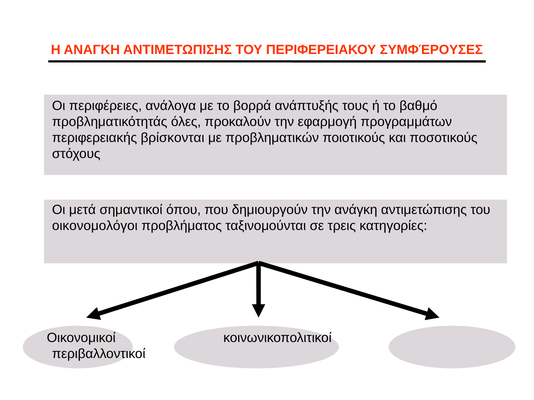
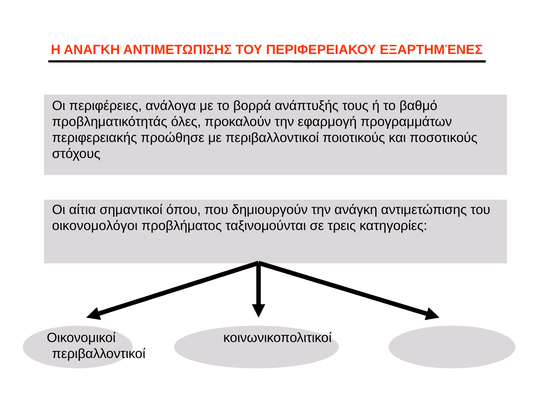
ΣΥΜΦΈΡΟΥΣΕΣ: ΣΥΜΦΈΡΟΥΣΕΣ -> ΕΞΑΡΤΗΜΈΝΕΣ (431, 50)
βρίσκονται: βρίσκονται -> προώθησε (173, 138)
με προβληματικών: προβληματικών -> περιβαλλοντικοί (272, 138)
μετά: μετά -> αίτια (82, 210)
